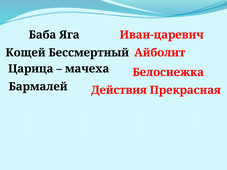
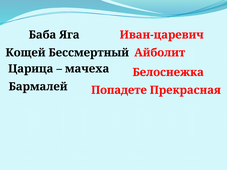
Действия: Действия -> Попадете (119, 90)
